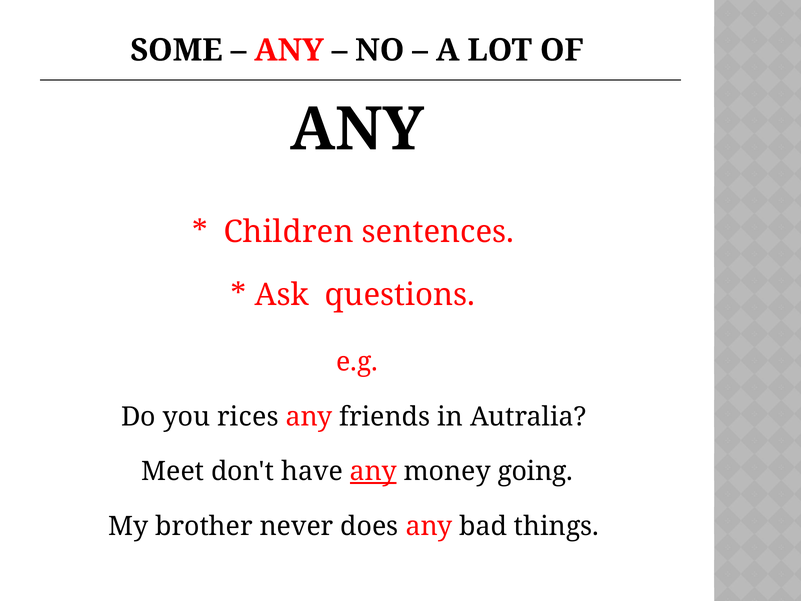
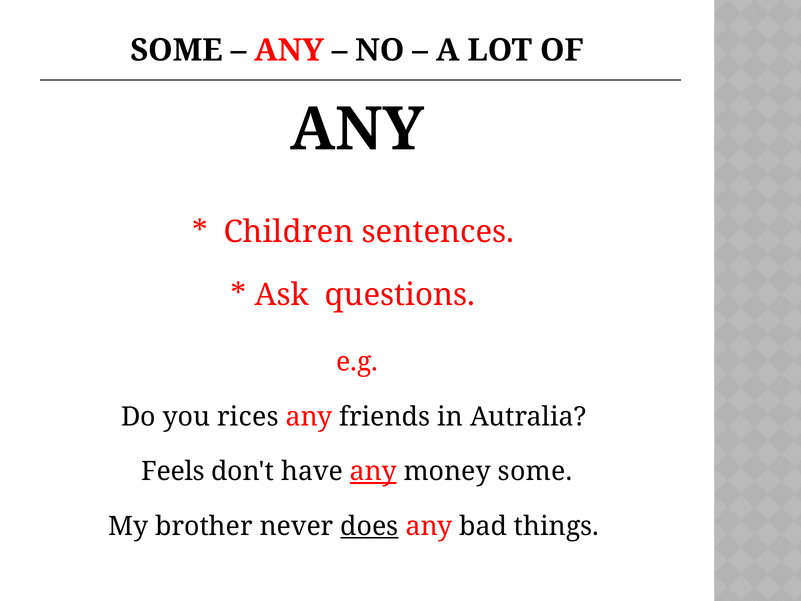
Meet: Meet -> Feels (173, 471)
money going: going -> some (535, 471)
does underline: none -> present (369, 526)
